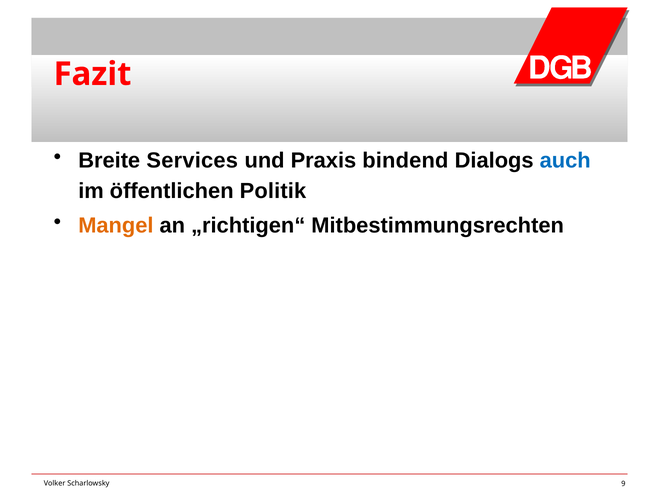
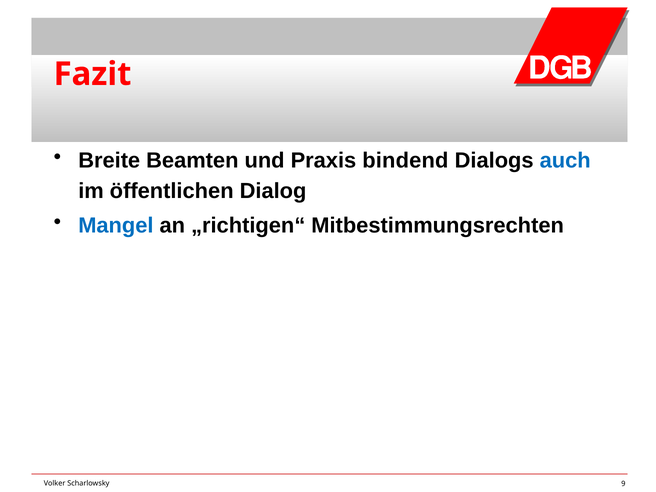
Services: Services -> Beamten (192, 161)
Politik: Politik -> Dialog (273, 191)
Mangel colour: orange -> blue (116, 225)
